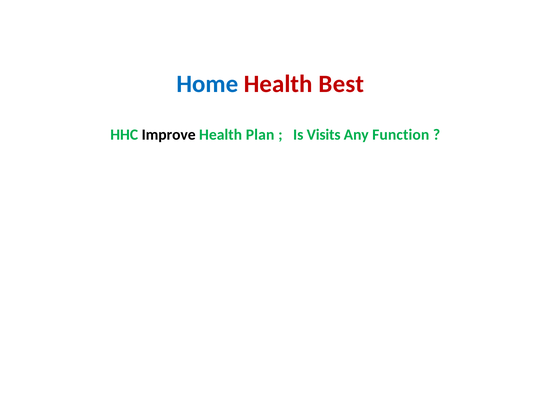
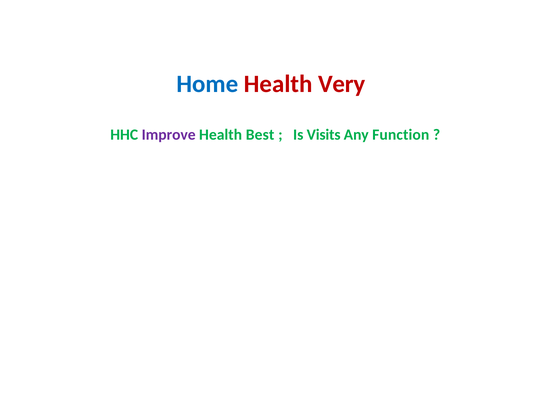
Best: Best -> Very (342, 84)
Improve colour: black -> purple (169, 135)
Plan: Plan -> Best (260, 135)
